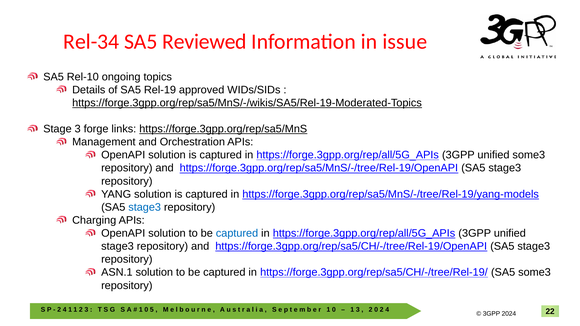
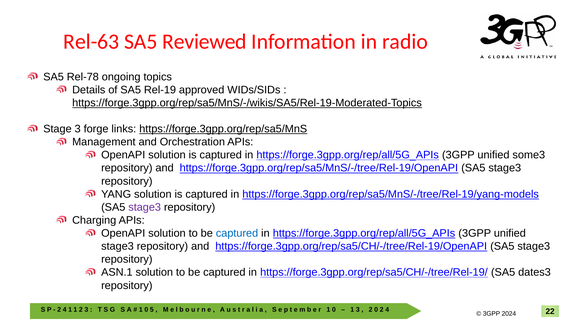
Rel-34: Rel-34 -> Rel-63 (91, 42)
issue: issue -> radio (405, 42)
Rel-10: Rel-10 -> Rel-78 (83, 77)
stage3 colour: blue -> purple (145, 207)
SA5 some3: some3 -> dates3 (534, 273)
